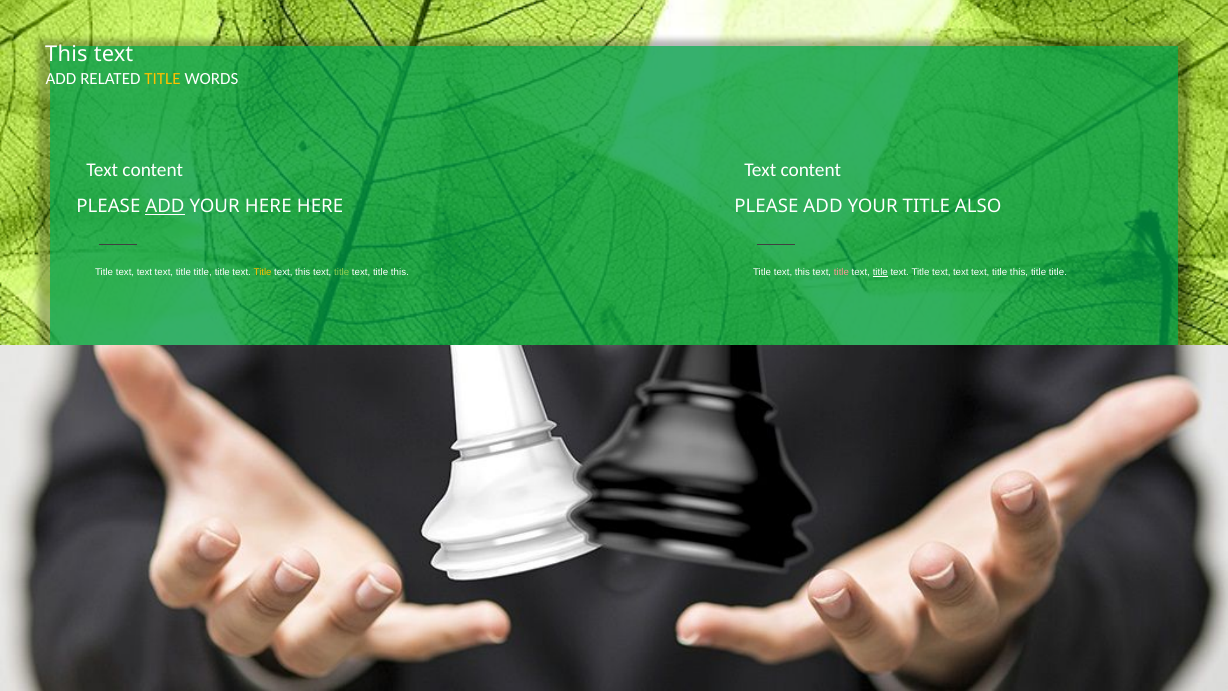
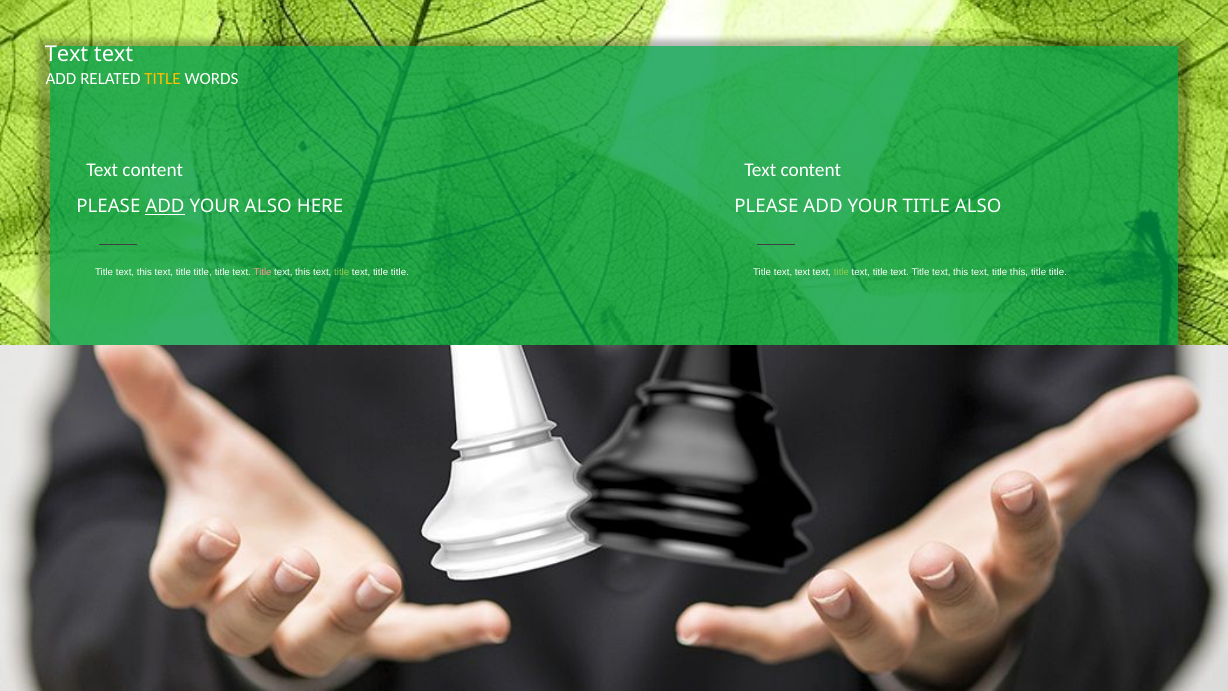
This: This -> Text (67, 54)
YOUR HERE: HERE -> ALSO (268, 206)
text: text -> this (144, 272)
Title colour: yellow -> pink (263, 272)
this: this -> title (400, 272)
this: this -> text (802, 272)
title colour: pink -> light green (841, 272)
title underline: present -> none (880, 272)
text: text -> this (961, 272)
